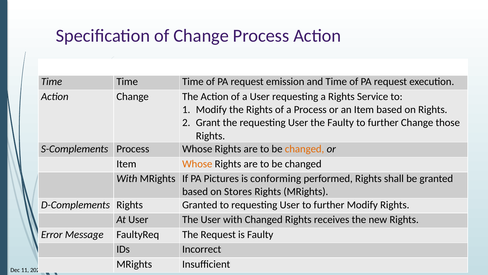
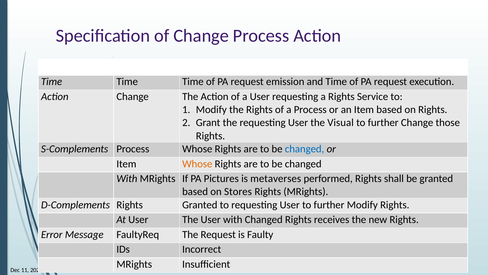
the Faulty: Faulty -> Visual (341, 123)
changed colour: orange -> blue (305, 149)
conforming: conforming -> metaverses (276, 178)
